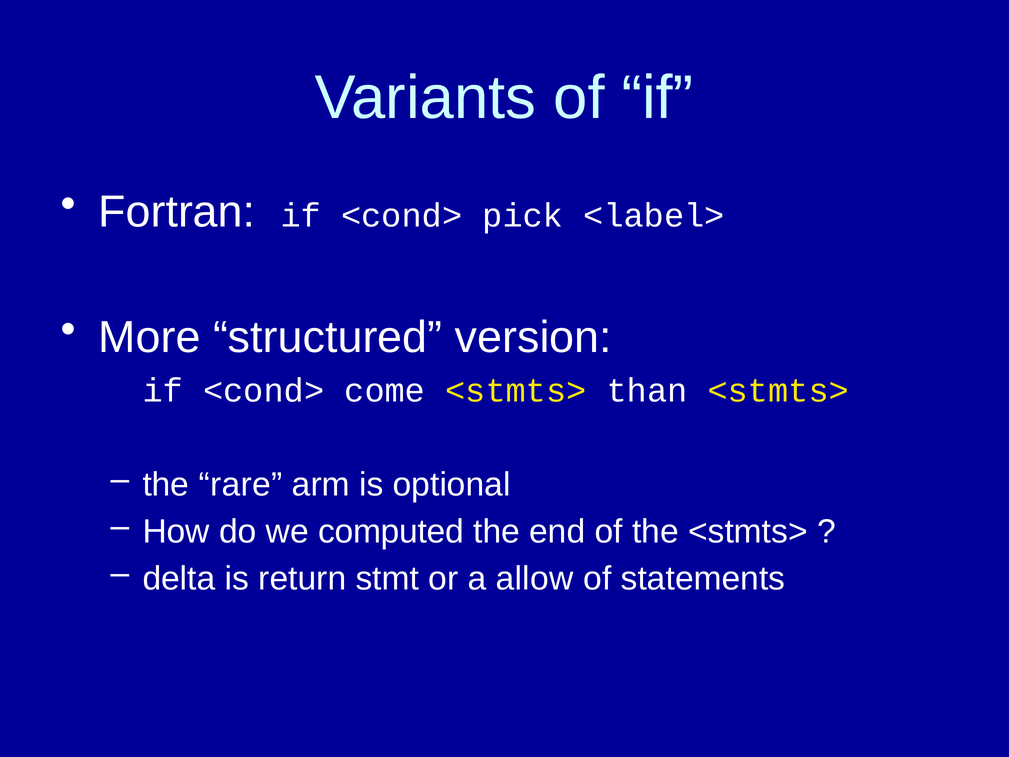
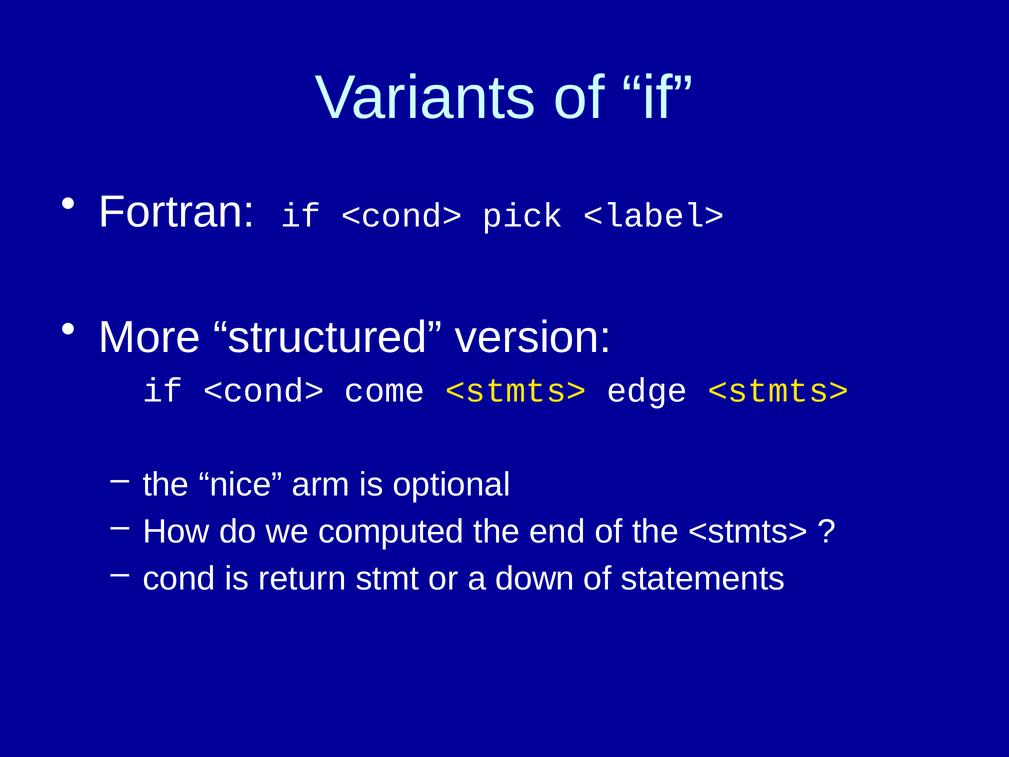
than: than -> edge (647, 390)
rare: rare -> nice (241, 484)
delta: delta -> cond (179, 579)
allow: allow -> down (535, 579)
